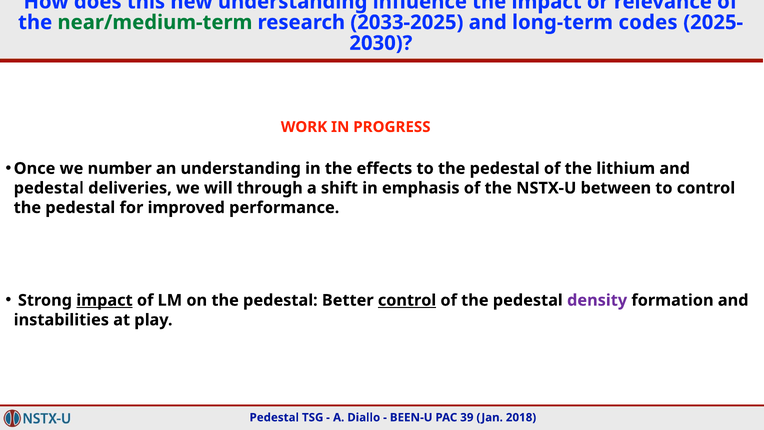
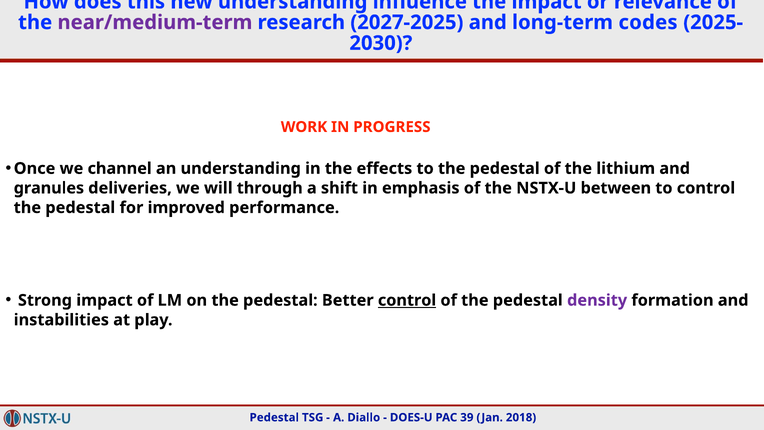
near/medium-term colour: green -> purple (155, 22)
2033-2025: 2033-2025 -> 2027-2025 (407, 22)
number: number -> channel (120, 168)
pedestal: pedestal -> granules (49, 188)
impact underline: present -> none (104, 300)
BEEN-U: BEEN-U -> DOES-U (411, 417)
